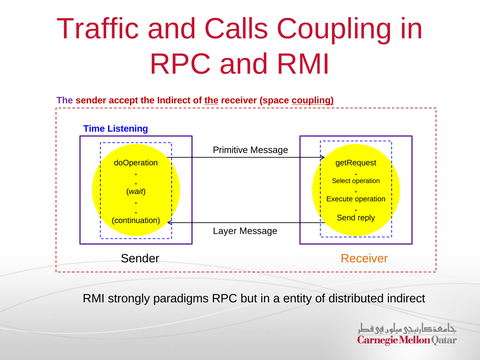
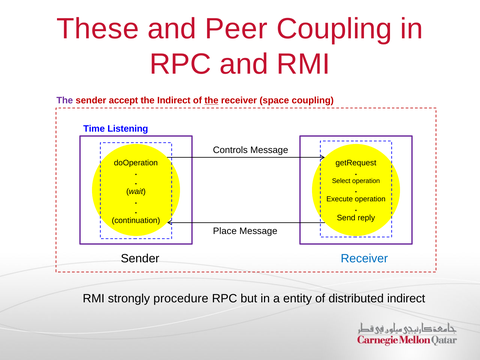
Traffic: Traffic -> These (98, 29)
Calls: Calls -> Peer (236, 29)
coupling underline: present -> none (313, 100)
Primitive: Primitive -> Controls (230, 150)
Layer: Layer -> Place (225, 231)
Receiver colour: orange -> blue (364, 259)
paradigms: paradigms -> procedure (181, 298)
